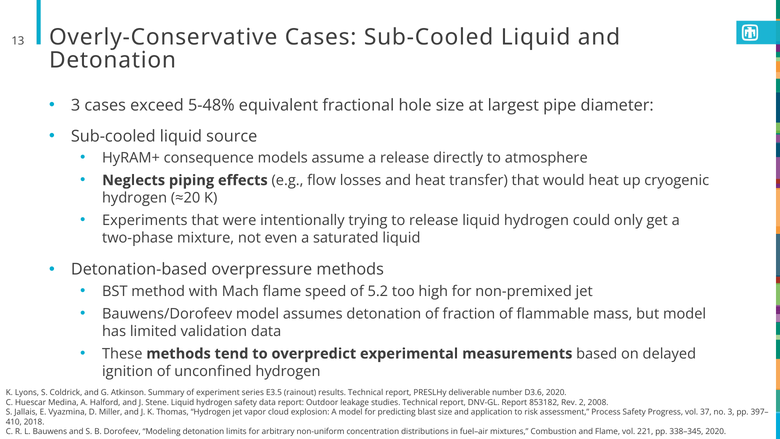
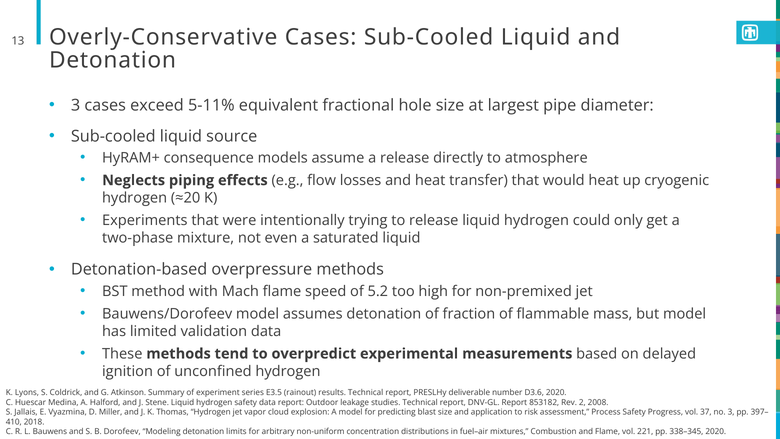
5-48%: 5-48% -> 5-11% (211, 105)
